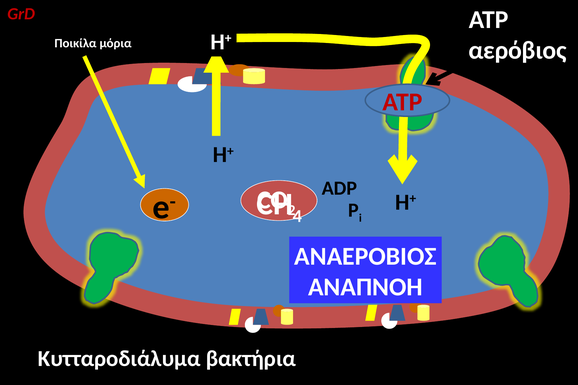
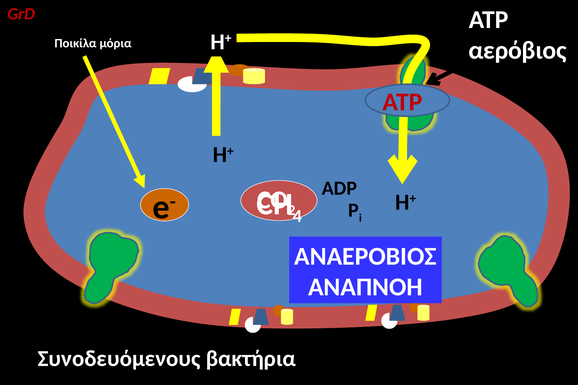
Κυτταροδιάλυμα: Κυτταροδιάλυμα -> Συνοδευόμενους (119, 359)
